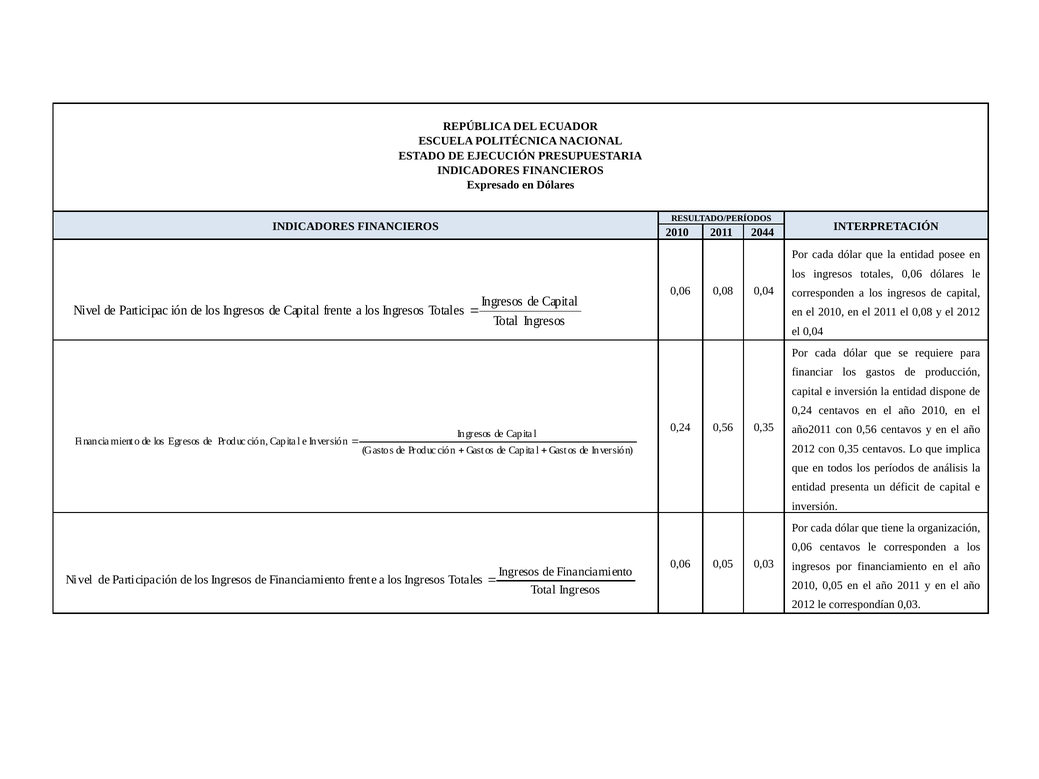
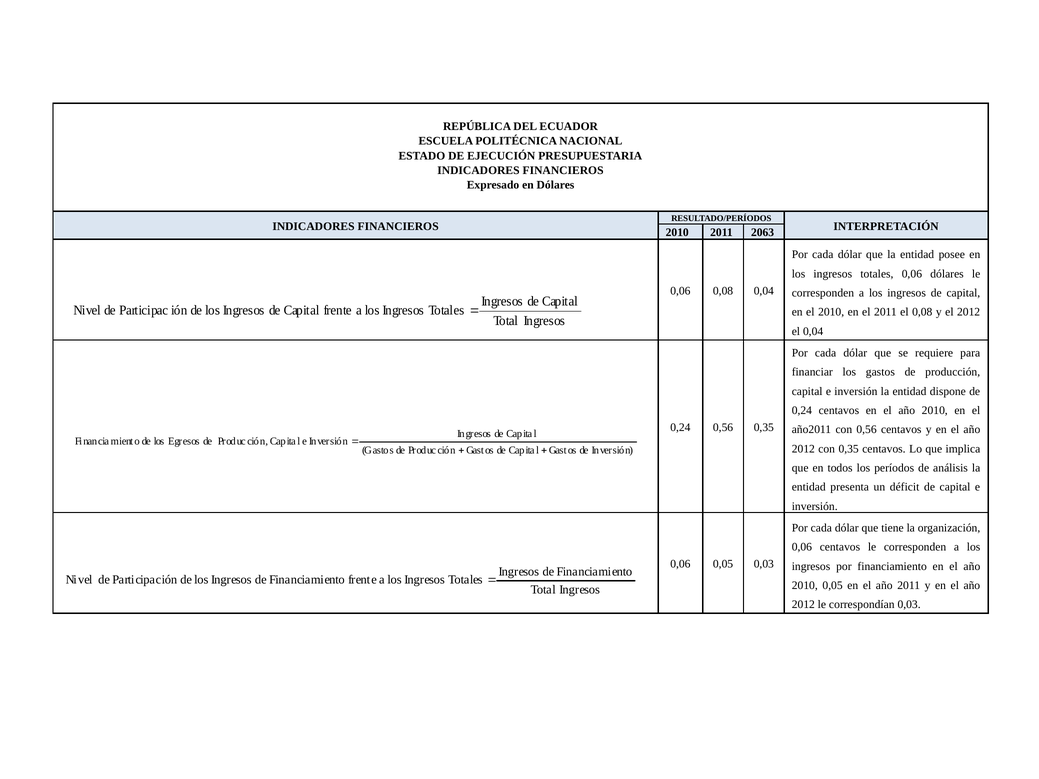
2044: 2044 -> 2063 (763, 232)
